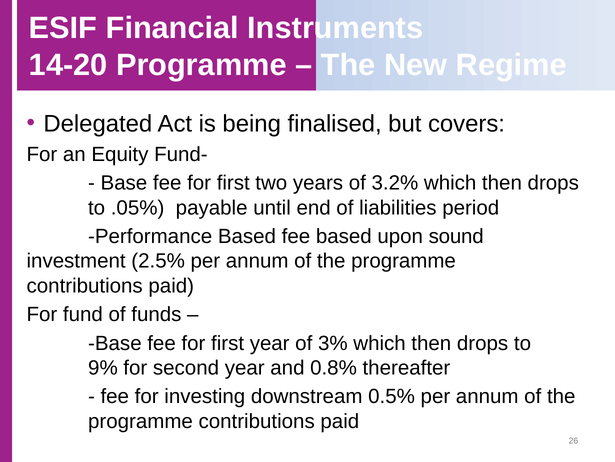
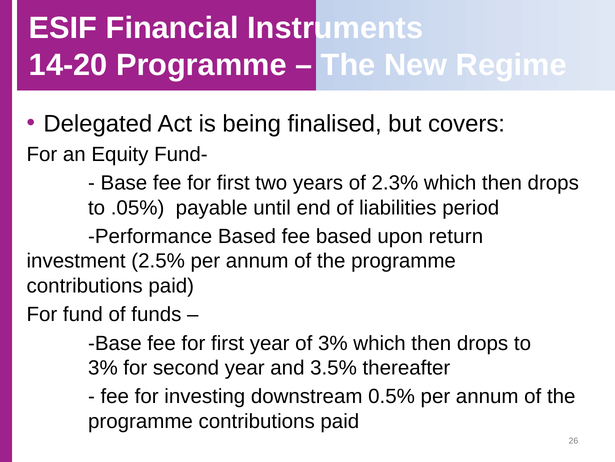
3.2%: 3.2% -> 2.3% (395, 183)
sound: sound -> return (456, 236)
9%: 9% -> 3% (103, 367)
0.8%: 0.8% -> 3.5% (334, 367)
